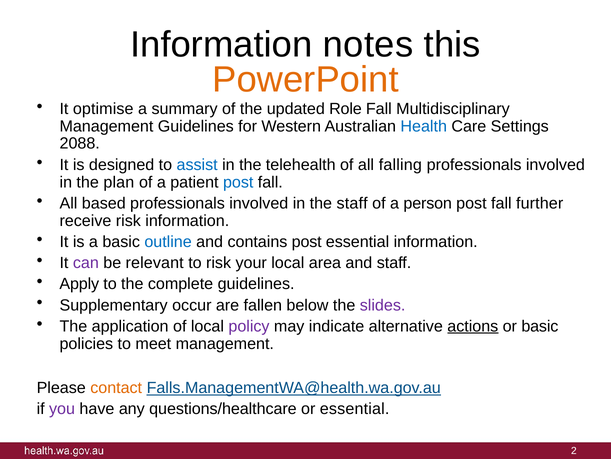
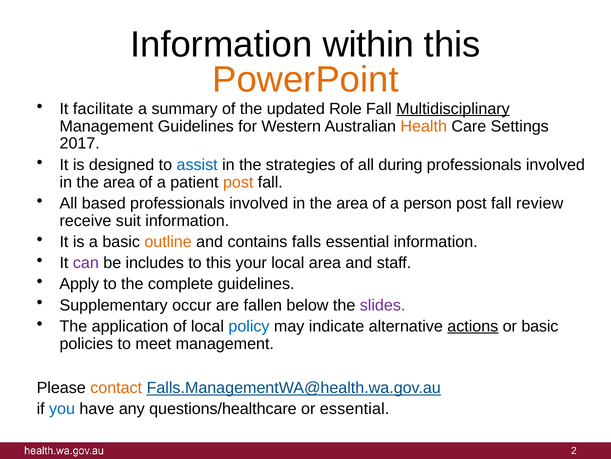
notes: notes -> within (368, 44)
optimise: optimise -> facilitate (103, 109)
Multidisciplinary underline: none -> present (453, 109)
Health colour: blue -> orange (424, 126)
2088: 2088 -> 2017 (80, 143)
telehealth: telehealth -> strategies (301, 164)
falling: falling -> during (400, 164)
plan: plan -> area (119, 182)
post colour: blue -> orange (238, 182)
staff: staff -> area (352, 203)
further: further -> review (540, 203)
receive risk: risk -> suit (128, 220)
outline colour: blue -> orange (168, 241)
contains post: post -> falls (307, 241)
relevant: relevant -> includes (155, 263)
to risk: risk -> this (219, 263)
policy colour: purple -> blue (249, 326)
you colour: purple -> blue (62, 408)
